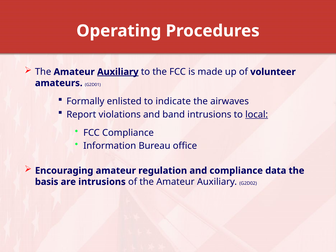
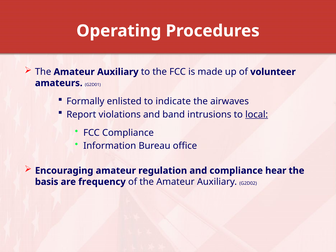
Auxiliary underline: present -> none (118, 72)
data: data -> hear (276, 171)
are intrusions: intrusions -> frequency (102, 182)
